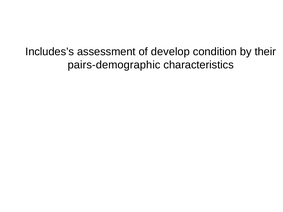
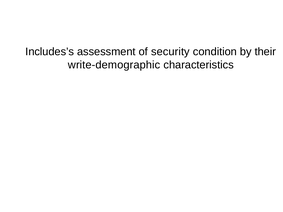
develop: develop -> security (170, 52)
pairs-demographic: pairs-demographic -> write-demographic (114, 65)
